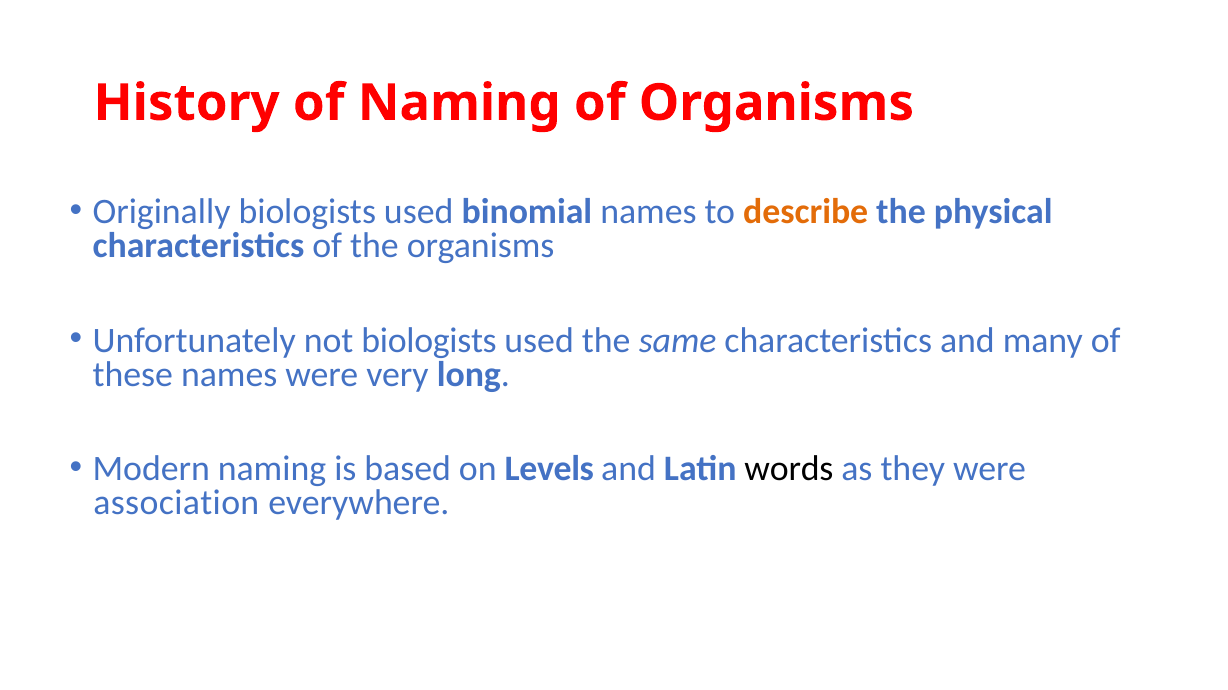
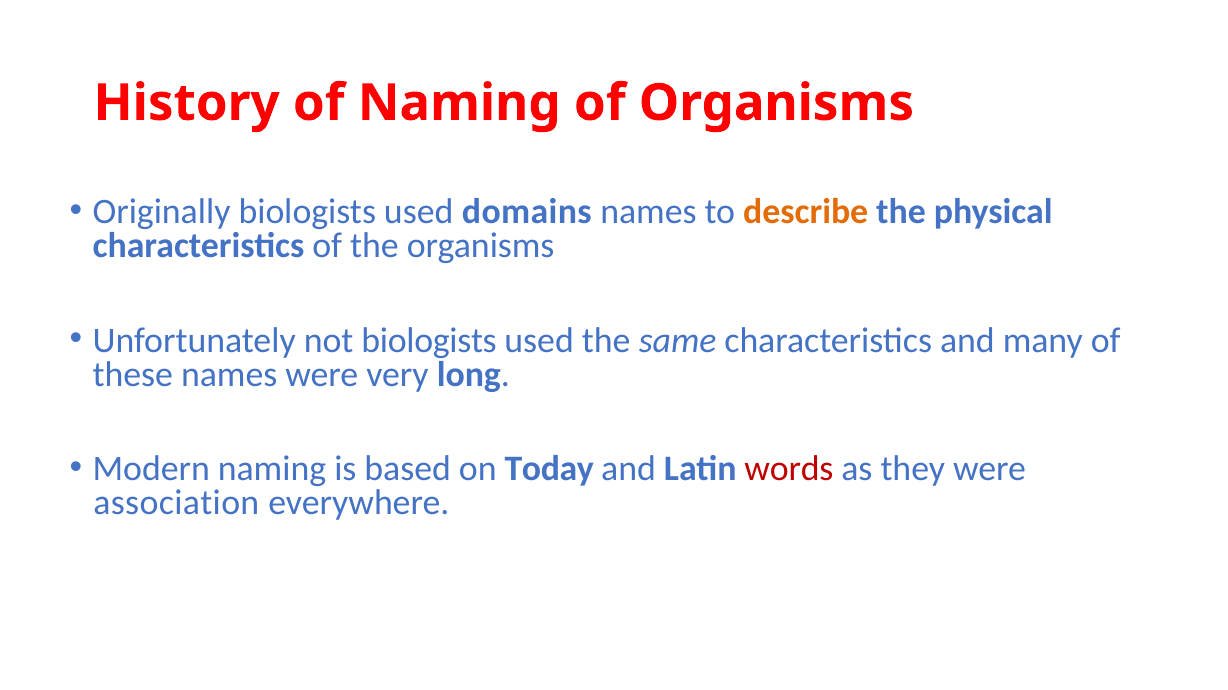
binomial: binomial -> domains (527, 212)
Levels: Levels -> Today (549, 469)
words colour: black -> red (789, 469)
